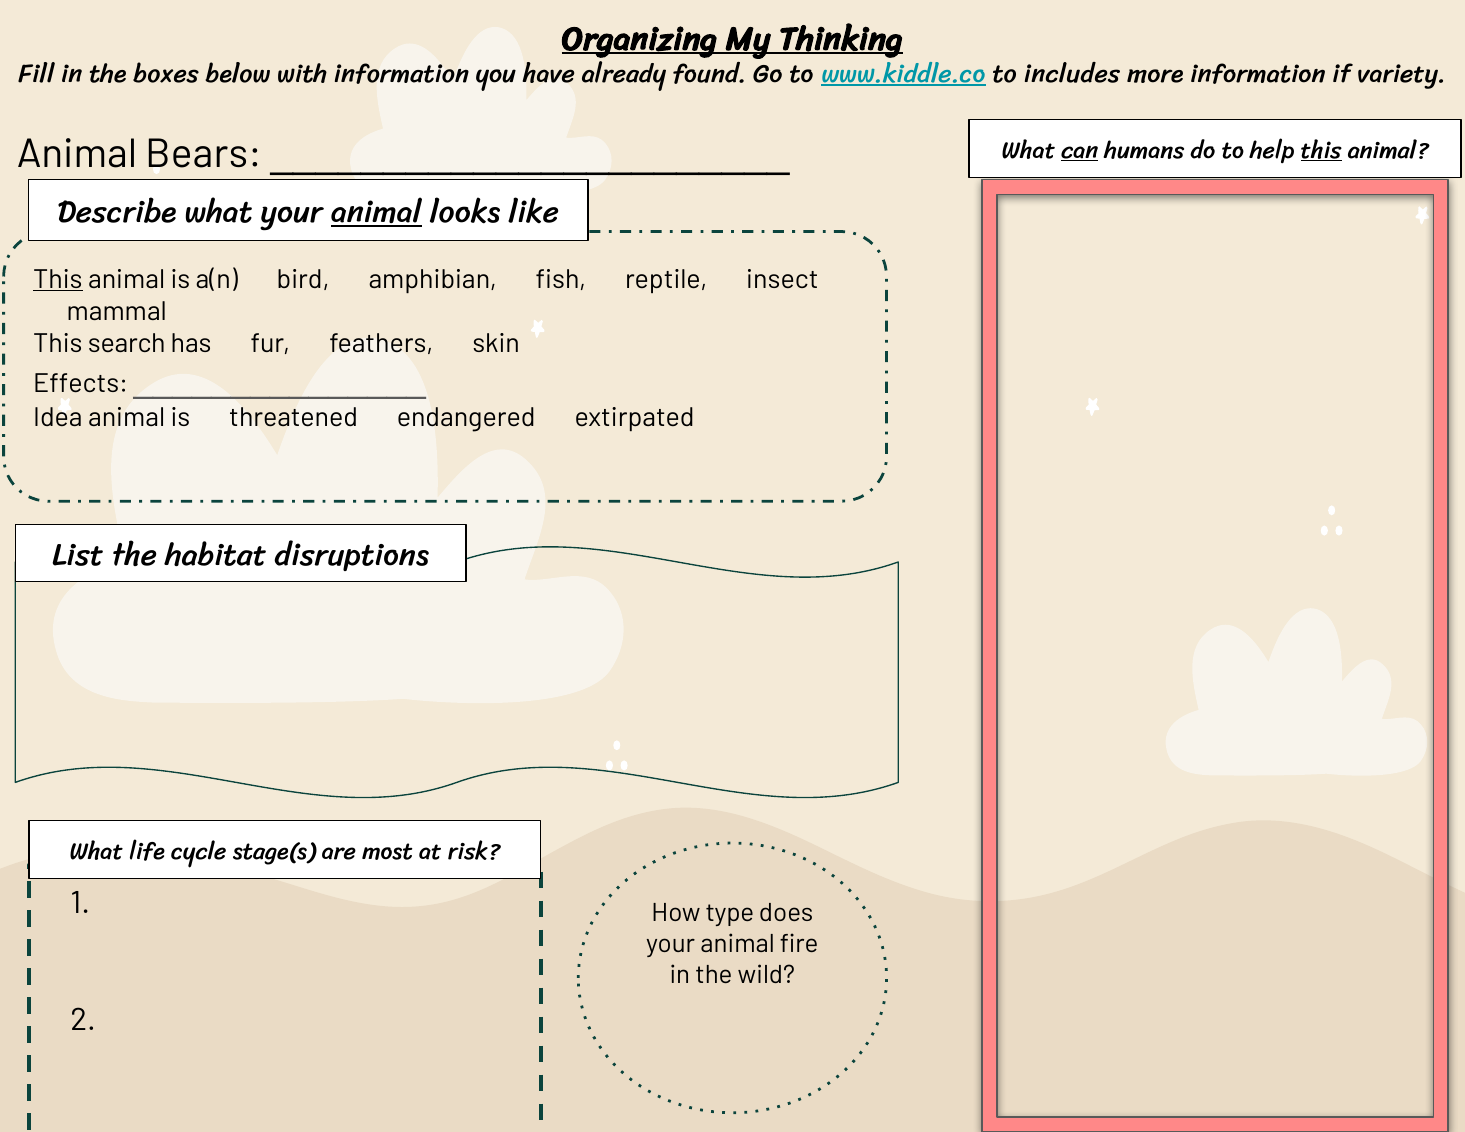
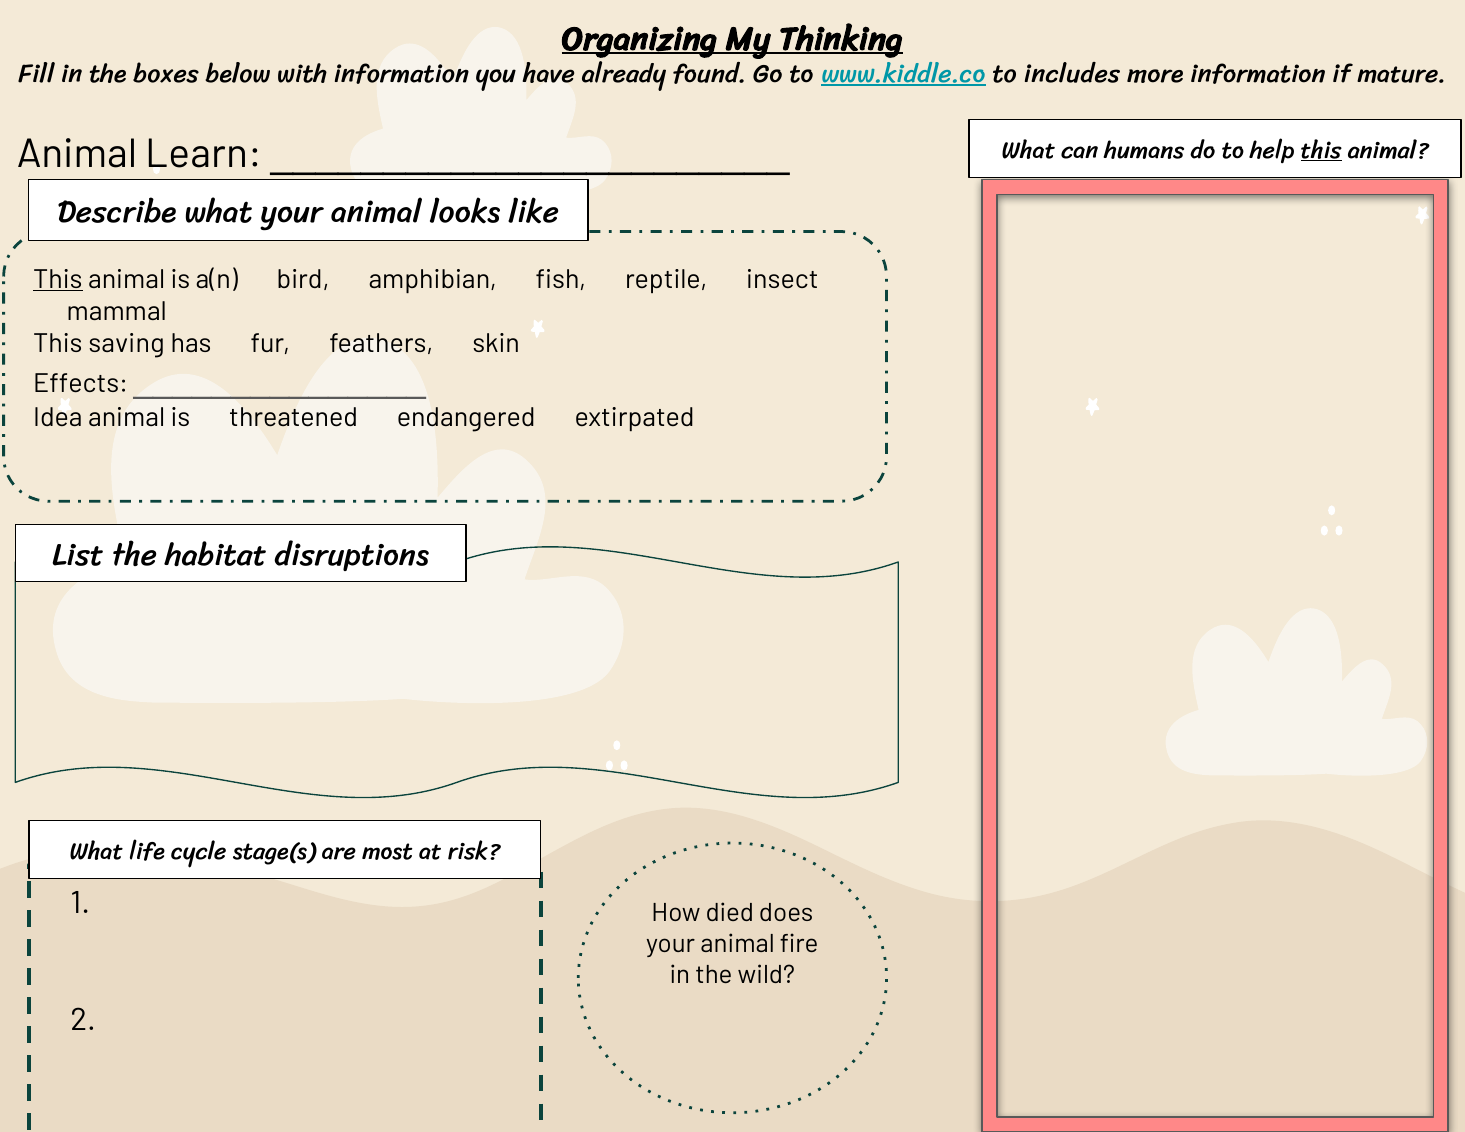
variety: variety -> mature (1402, 74)
Bears: Bears -> Learn (204, 155)
can underline: present -> none (1080, 150)
animal underline: present -> none (376, 212)
search: search -> saving (127, 344)
type: type -> died (730, 913)
